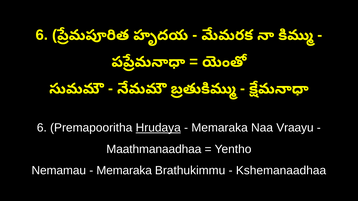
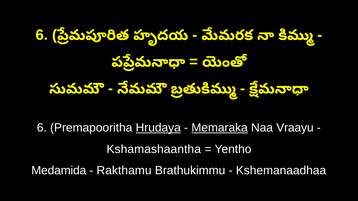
Memaraka underline: none -> present (220, 128)
Maathmanaadhaa: Maathmanaadhaa -> Kshamashaantha (154, 149)
Nemamau: Nemamau -> Medamida (59, 171)
Memaraka: Memaraka -> Rakthamu (124, 171)
